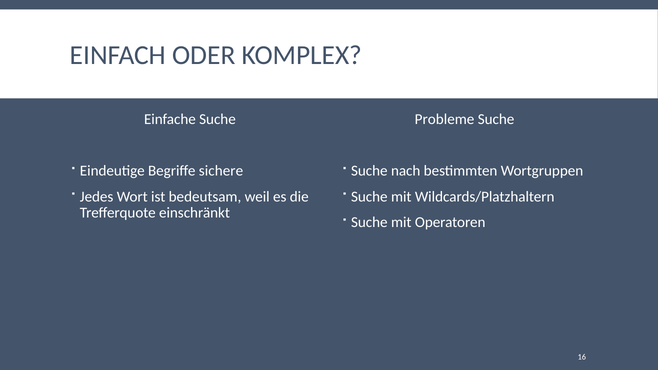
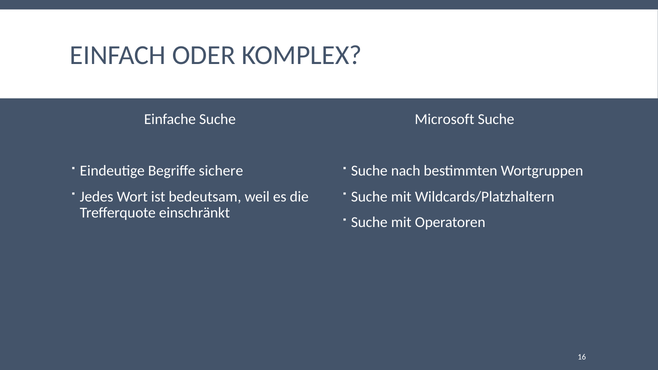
Probleme: Probleme -> Microsoft (445, 119)
